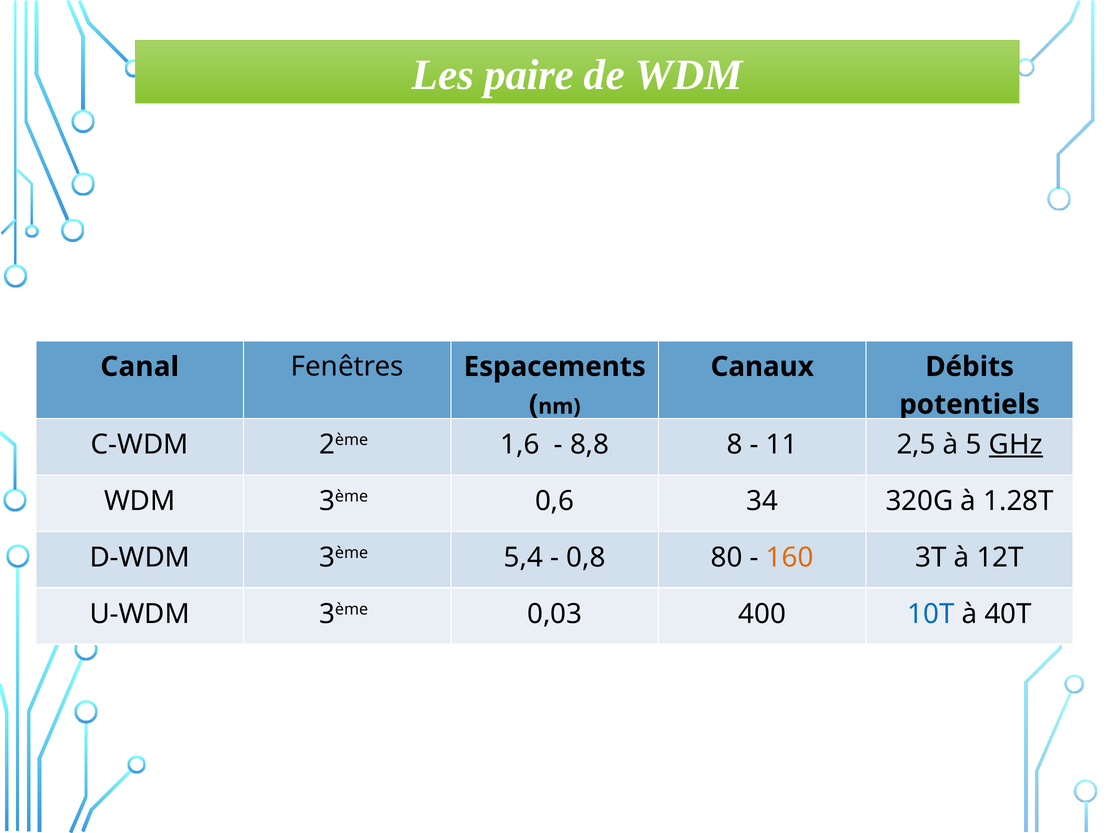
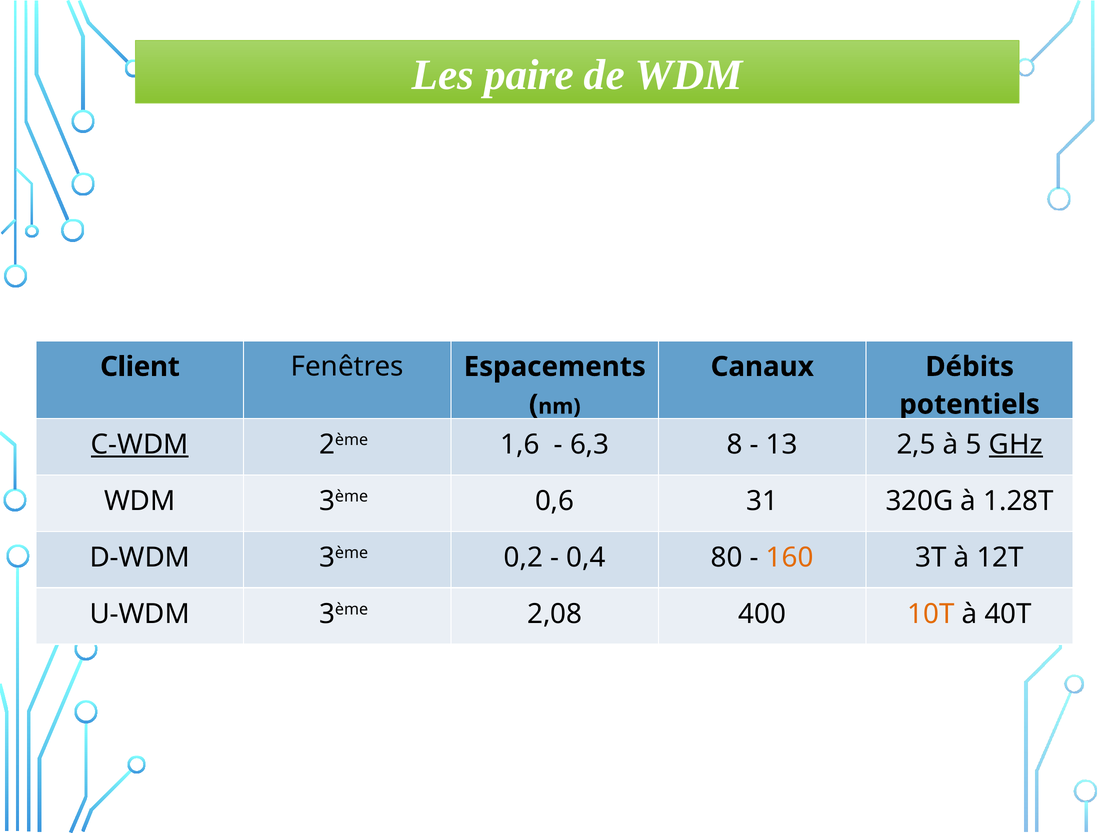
Canal: Canal -> Client (140, 367)
C-WDM underline: none -> present (140, 445)
8,8: 8,8 -> 6,3 (590, 445)
11: 11 -> 13 (782, 445)
34: 34 -> 31 (762, 501)
5,4: 5,4 -> 0,2 (524, 558)
0,8: 0,8 -> 0,4 (586, 558)
0,03: 0,03 -> 2,08 (555, 614)
10T colour: blue -> orange (931, 614)
